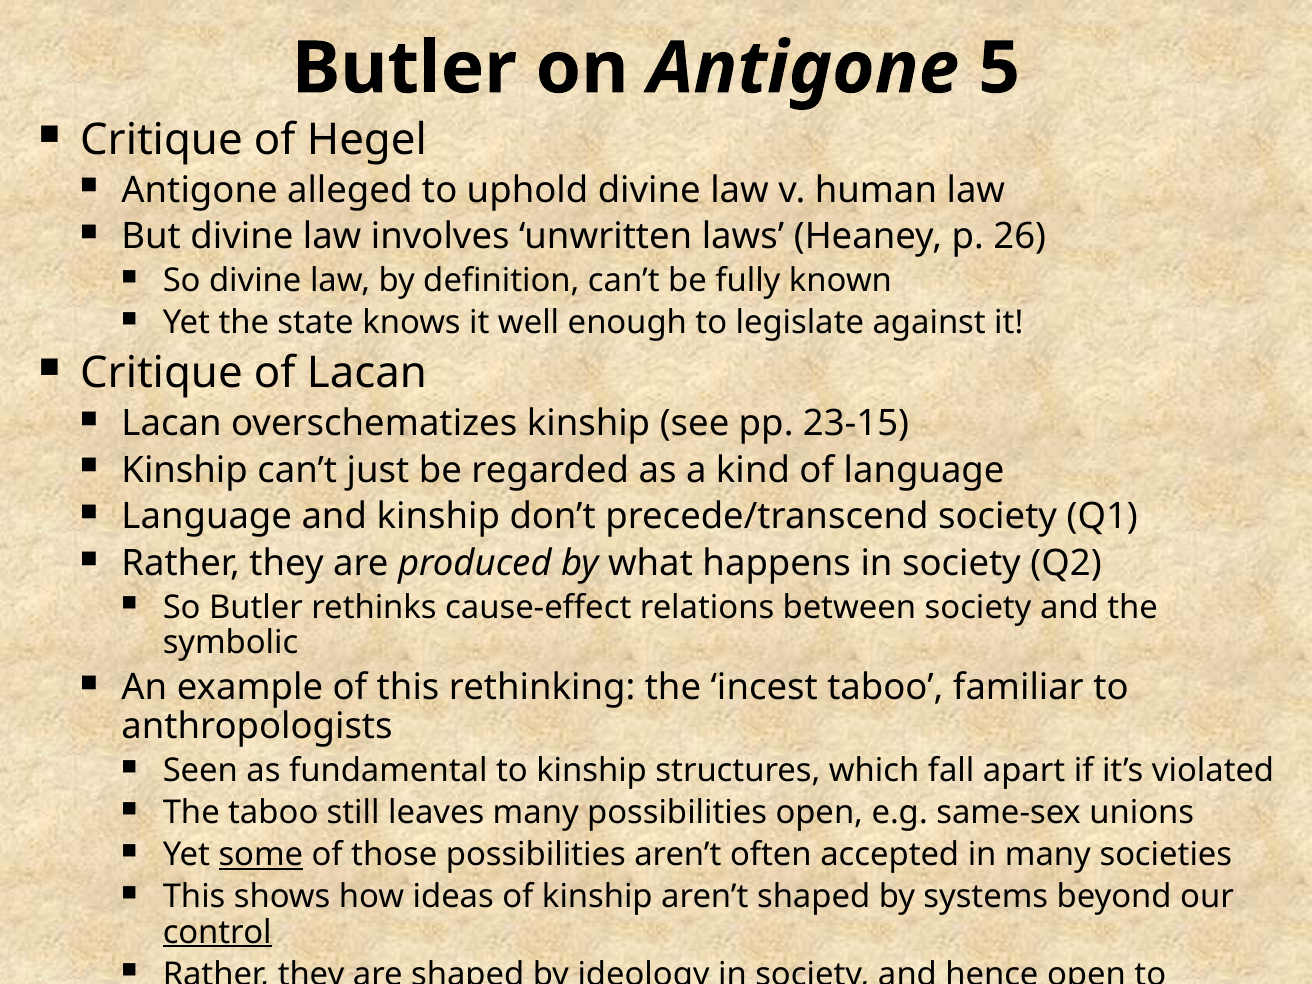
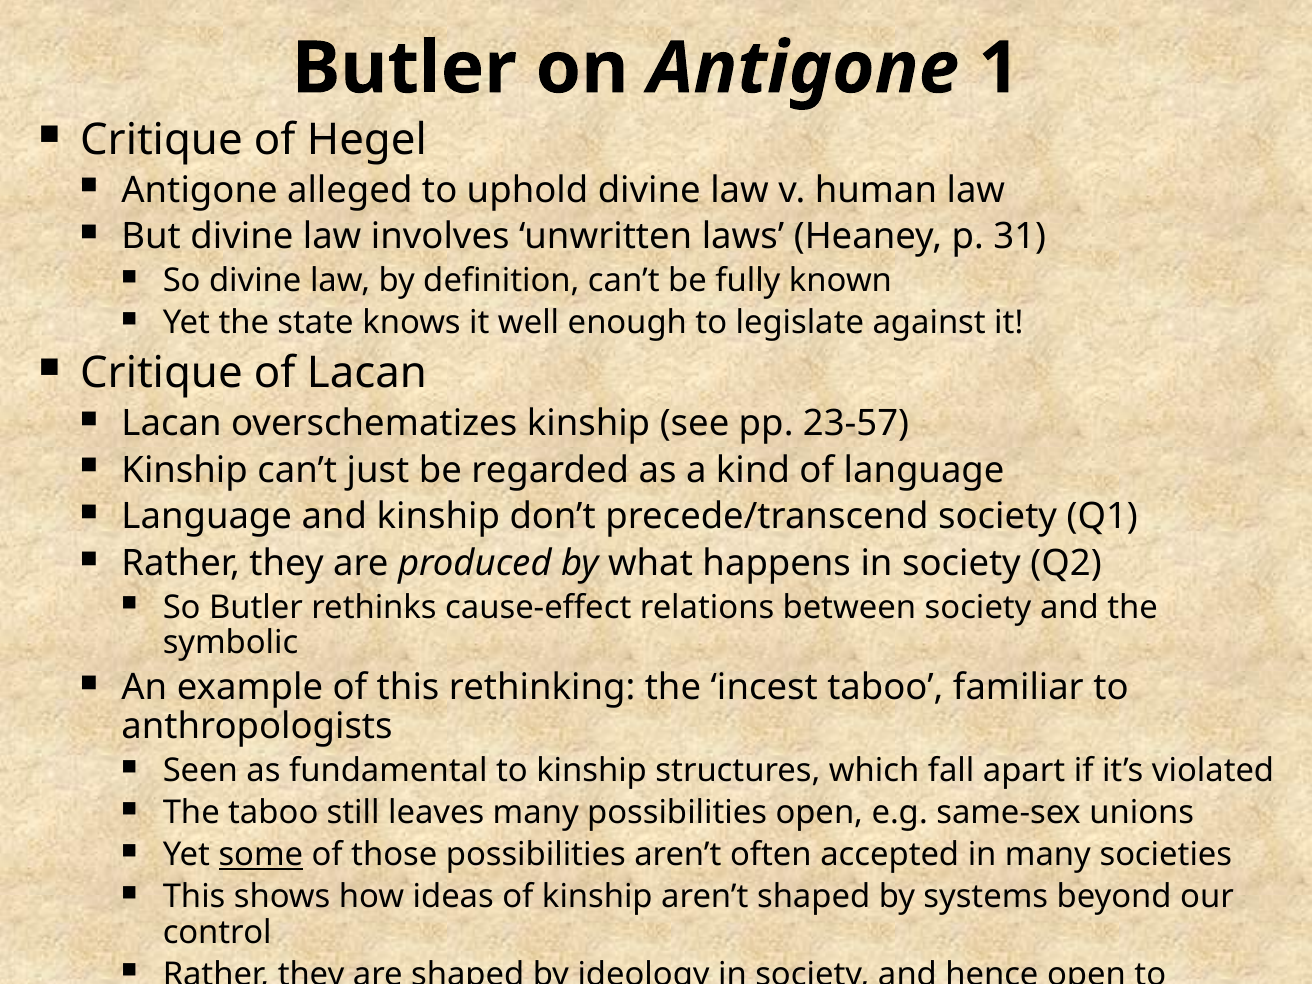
5: 5 -> 1 (999, 68)
26: 26 -> 31 (1020, 237)
23-15: 23-15 -> 23-57 (856, 424)
control underline: present -> none (217, 932)
